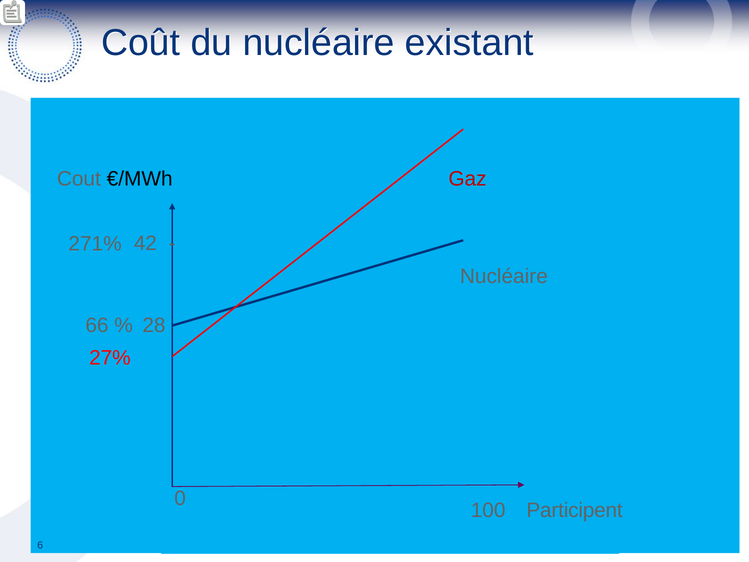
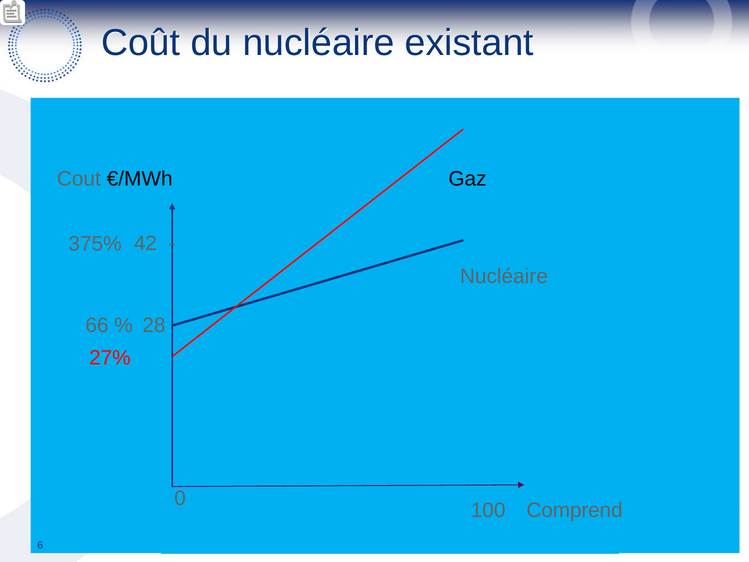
Gaz colour: red -> black (468, 179)
271%: 271% -> 375% (95, 244)
Participent: Participent -> Comprend (575, 510)
